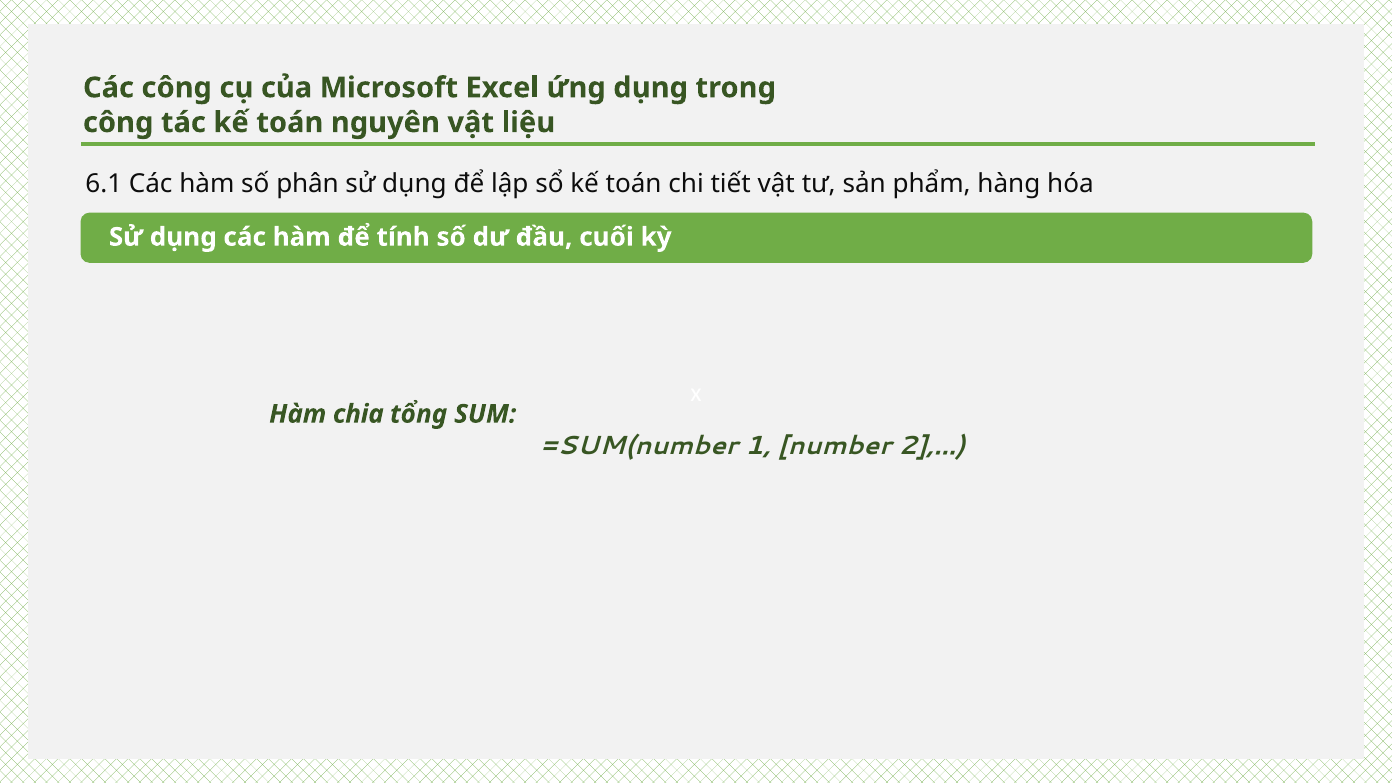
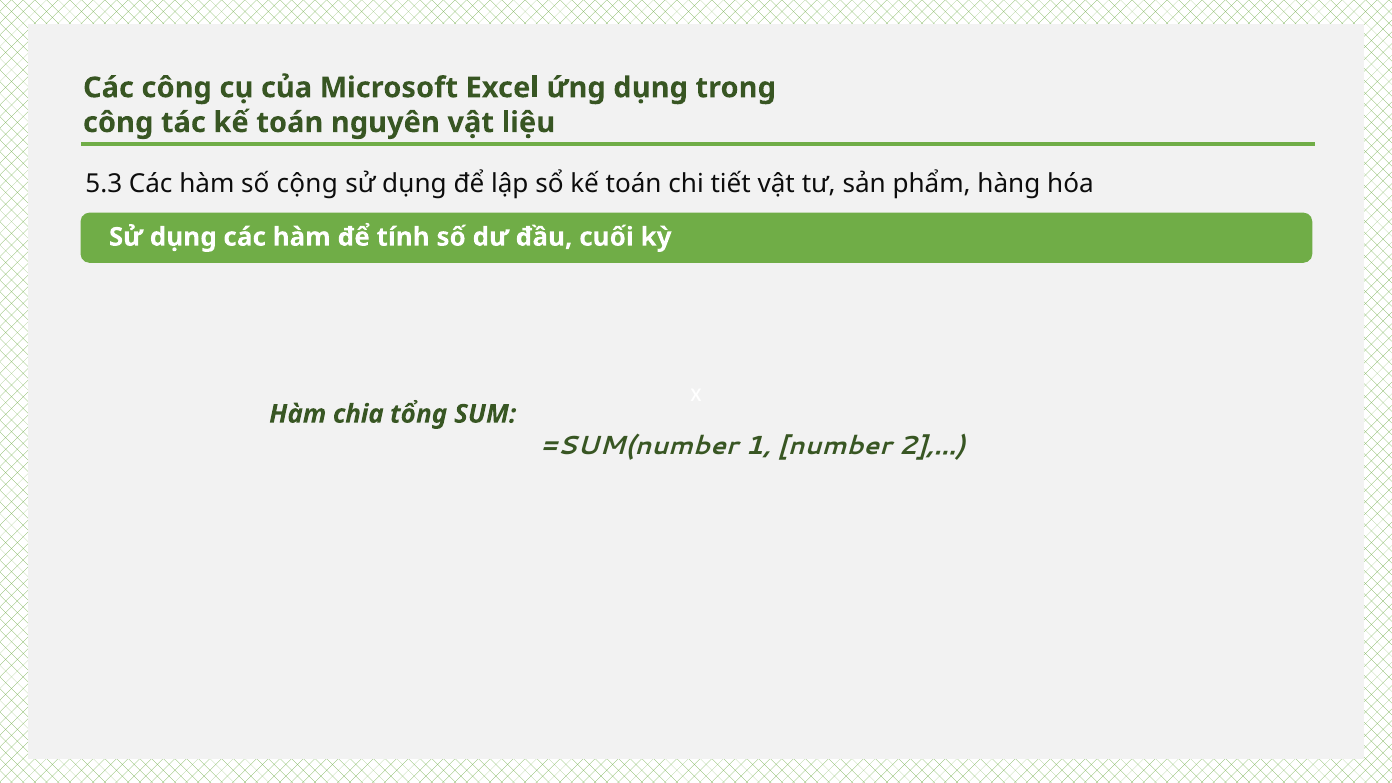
6.1: 6.1 -> 5.3 (104, 184)
phân: phân -> cộng (307, 184)
